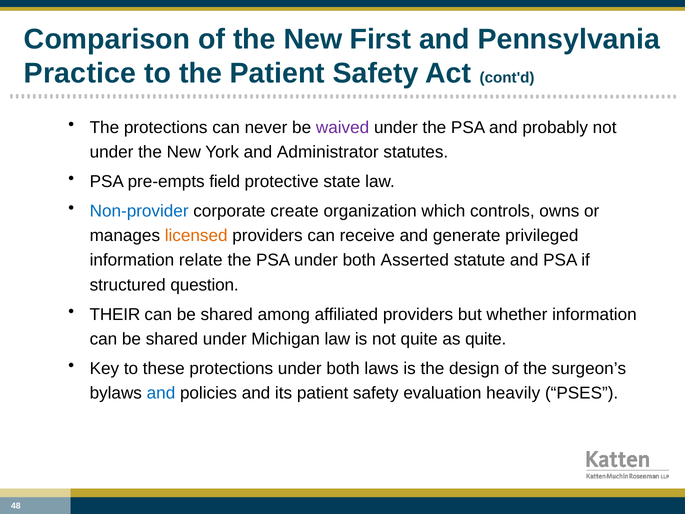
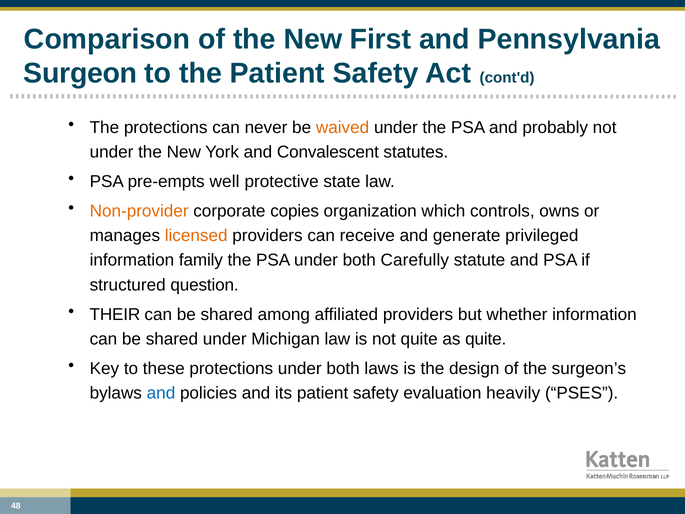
Practice: Practice -> Surgeon (80, 73)
waived colour: purple -> orange (343, 127)
Administrator: Administrator -> Convalescent (328, 152)
field: field -> well (225, 182)
Non-provider colour: blue -> orange (139, 211)
create: create -> copies (295, 211)
relate: relate -> family (201, 260)
Asserted: Asserted -> Carefully (415, 260)
